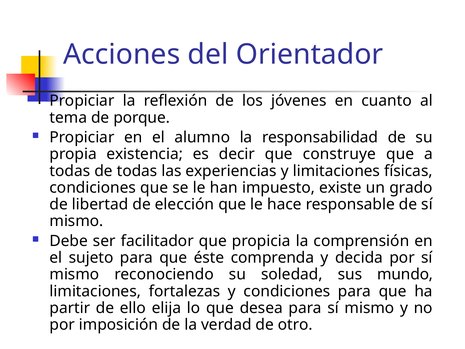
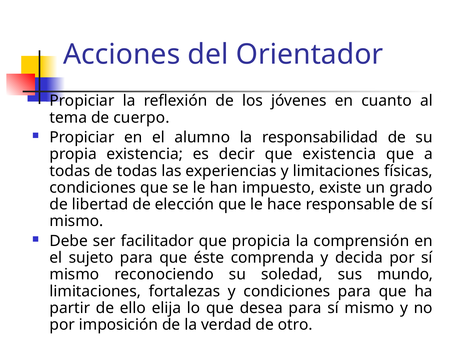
porque: porque -> cuerpo (141, 118)
que construye: construye -> existencia (339, 154)
